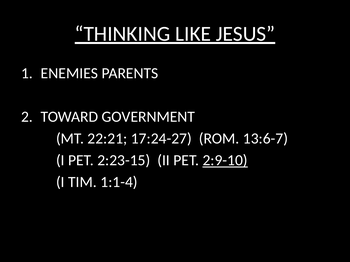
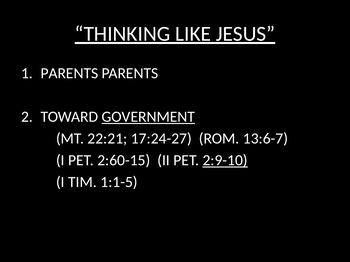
ENEMIES: ENEMIES -> PARENTS (69, 73)
GOVERNMENT underline: none -> present (148, 117)
2:23-15: 2:23-15 -> 2:60-15 (124, 161)
1:1-4: 1:1-4 -> 1:1-5 (119, 182)
